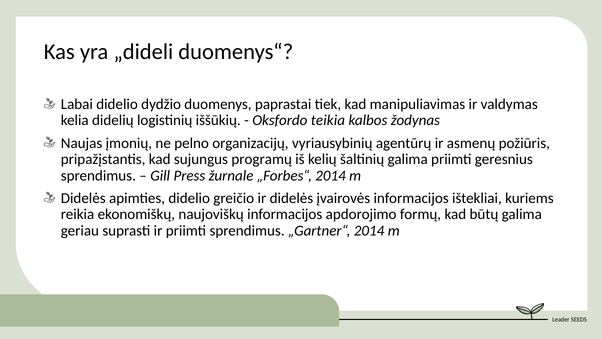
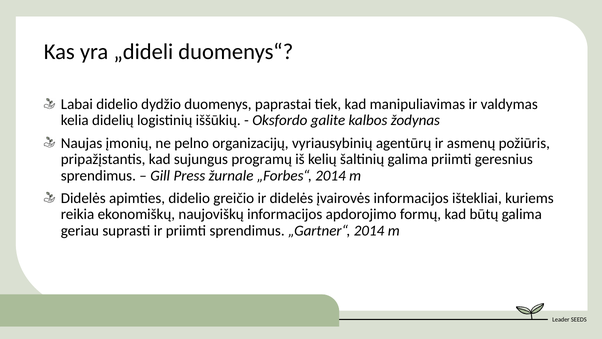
teikia: teikia -> galite (328, 120)
